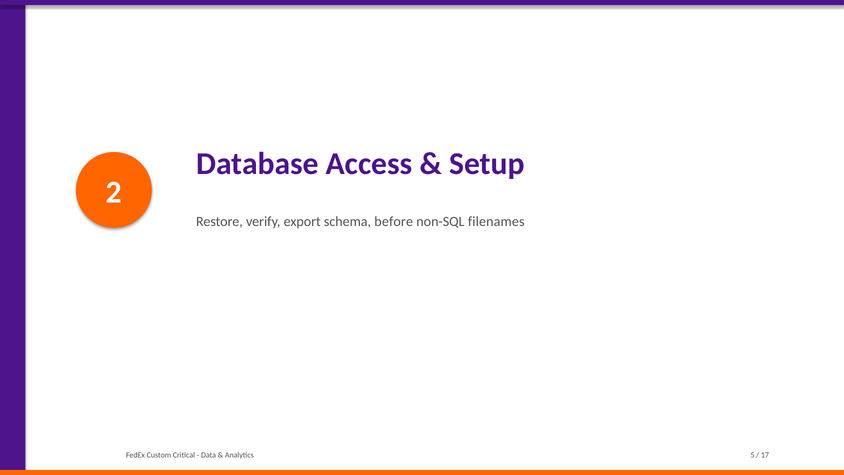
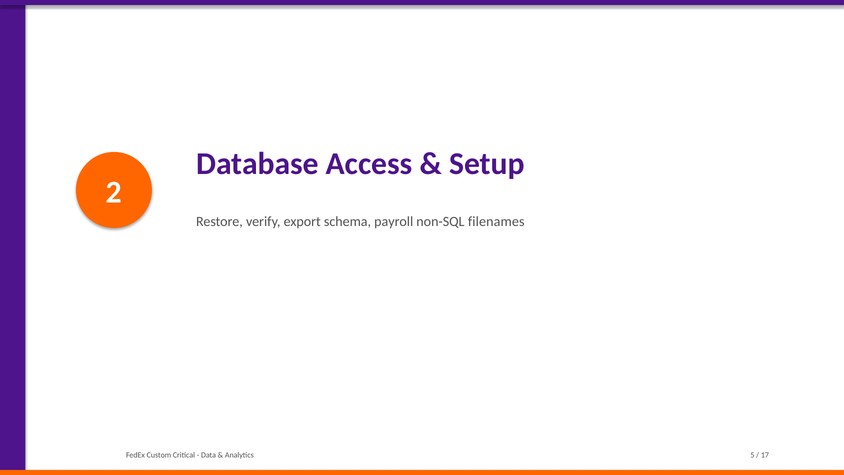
before: before -> payroll (394, 221)
